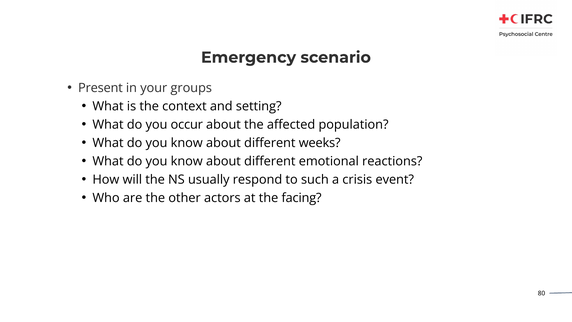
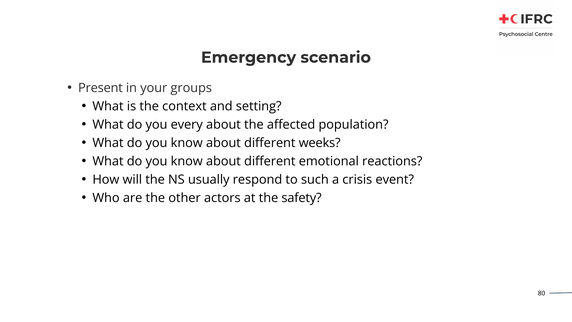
occur: occur -> every (187, 125)
facing: facing -> safety (302, 198)
